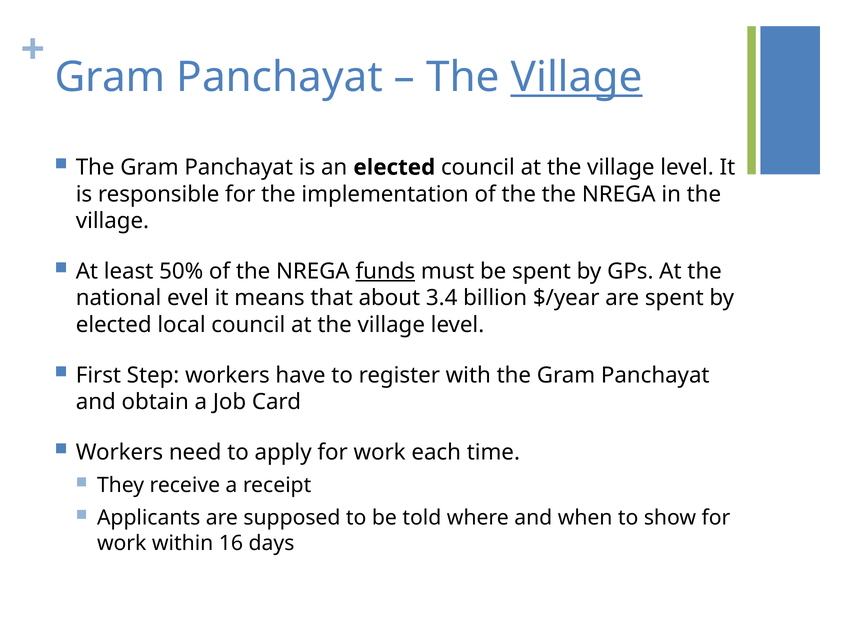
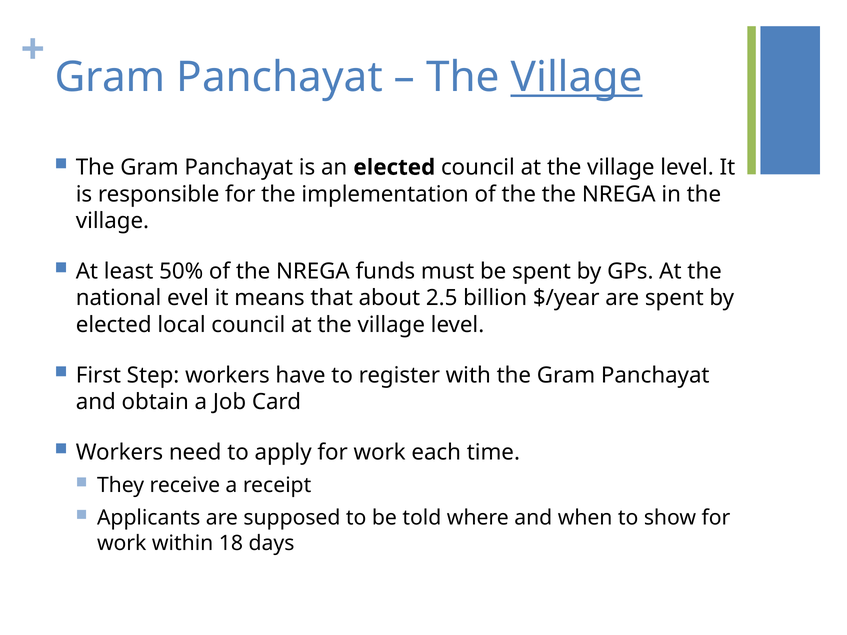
funds underline: present -> none (385, 271)
3.4: 3.4 -> 2.5 (442, 298)
16: 16 -> 18 (231, 544)
